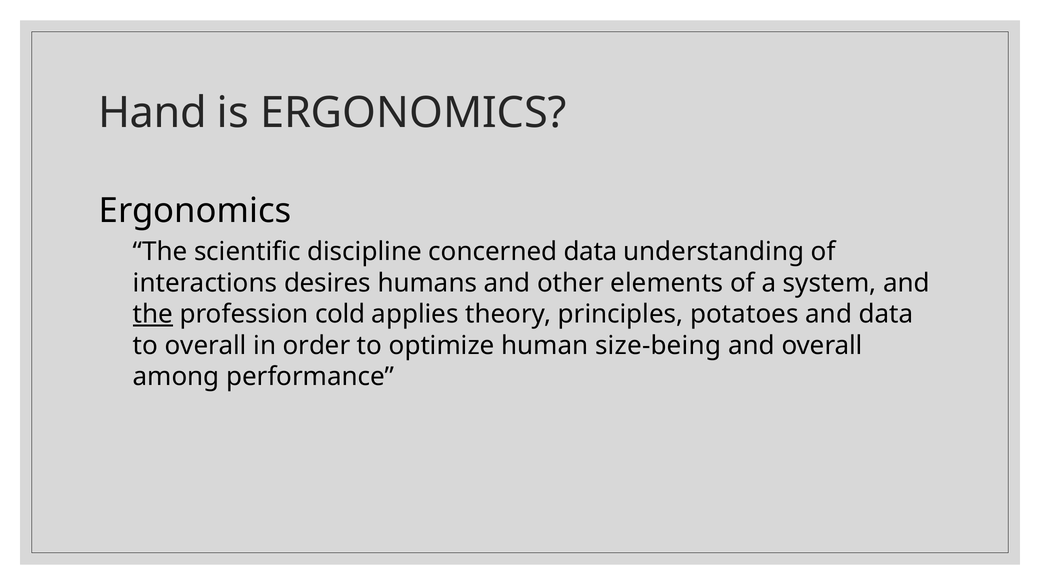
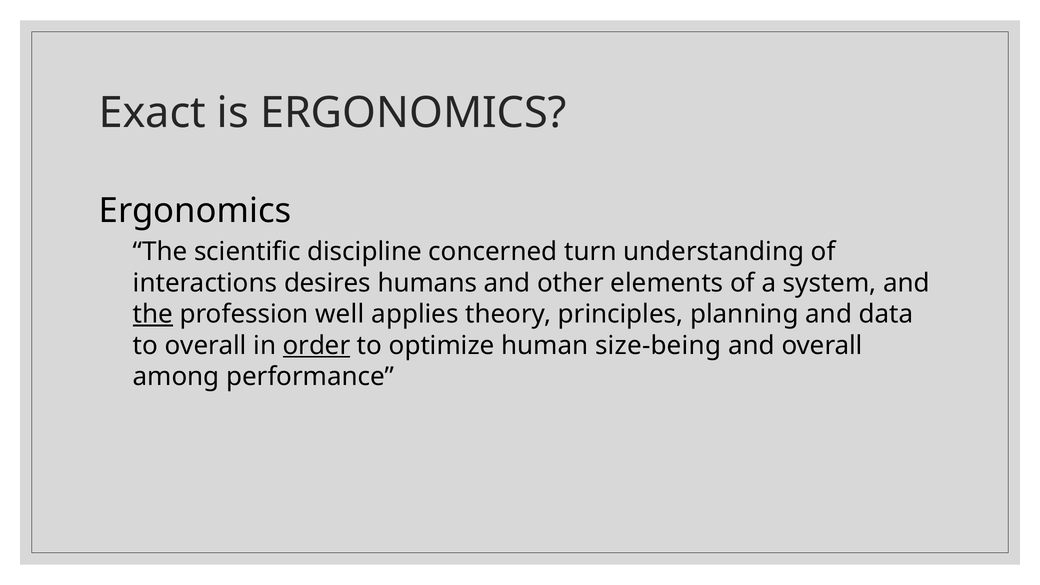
Hand: Hand -> Exact (152, 113)
concerned data: data -> turn (590, 252)
cold: cold -> well (340, 314)
potatoes: potatoes -> planning (744, 314)
order underline: none -> present (317, 345)
